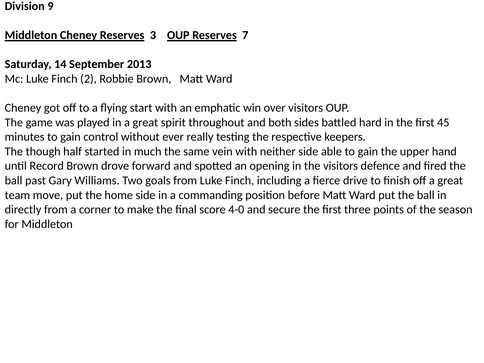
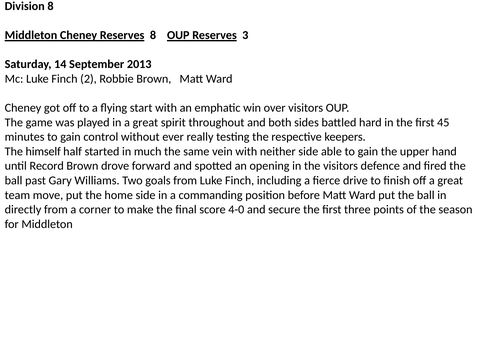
Division 9: 9 -> 8 (50, 6)
Reserves 3: 3 -> 8 (153, 35)
7: 7 -> 3 (245, 35)
though: though -> himself (43, 151)
